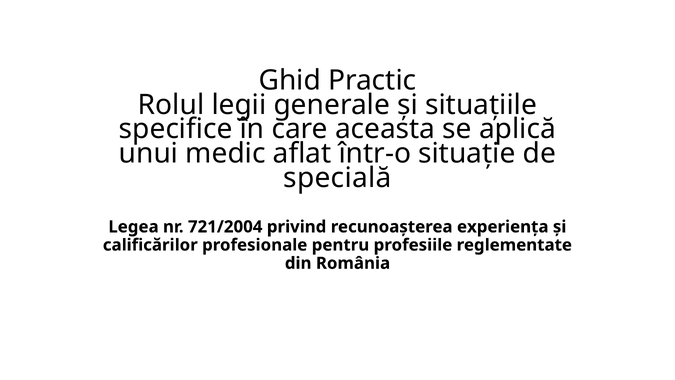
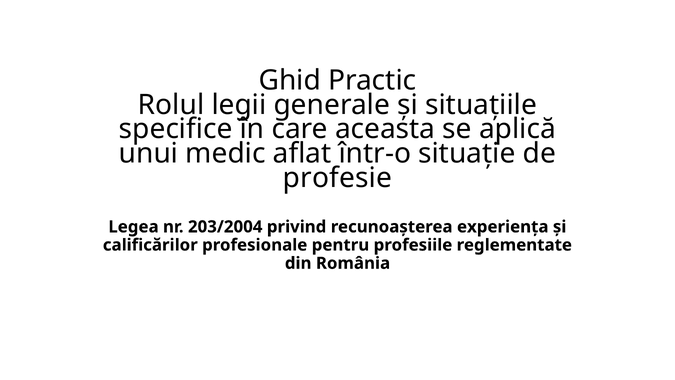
specială: specială -> profesie (337, 178)
721/2004: 721/2004 -> 203/2004 (225, 227)
